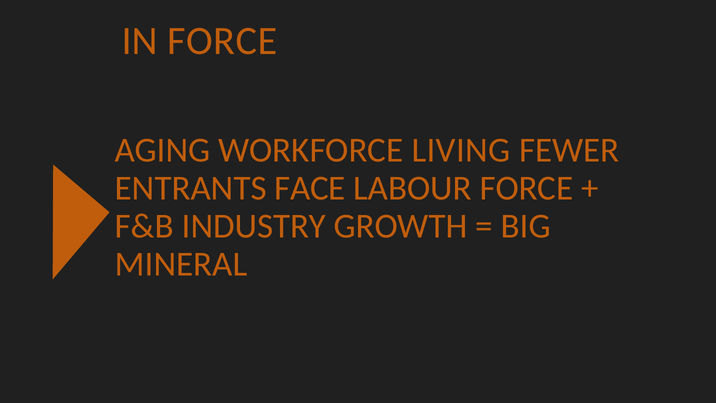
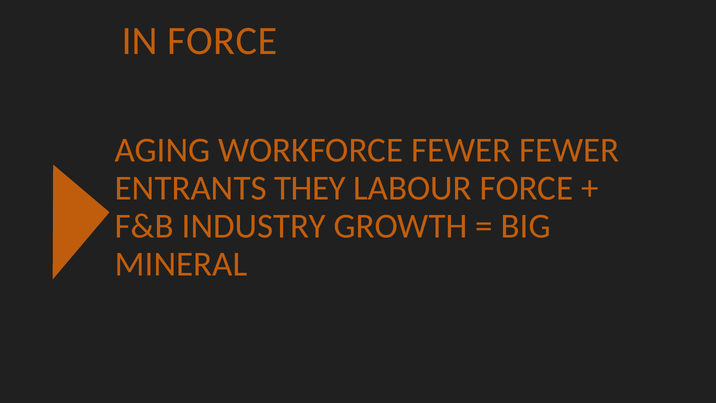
WORKFORCE LIVING: LIVING -> FEWER (461, 150)
FACE: FACE -> THEY (310, 188)
